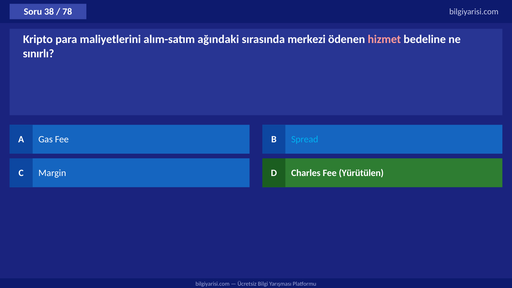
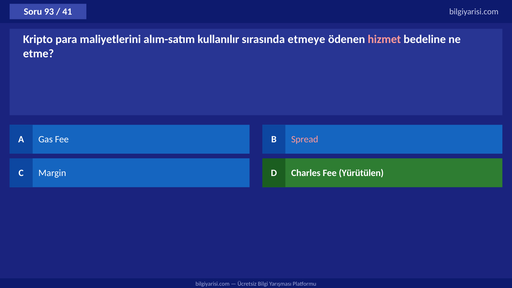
38: 38 -> 93 (49, 12)
78: 78 -> 41 (67, 12)
ağındaki: ağındaki -> kullanılır (218, 39)
merkezi: merkezi -> etmeye (306, 39)
sınırlı: sınırlı -> etme (38, 54)
Spread colour: light blue -> pink (305, 139)
